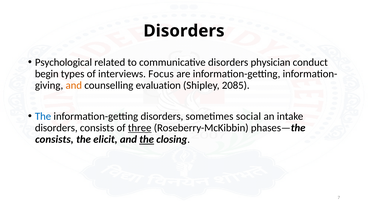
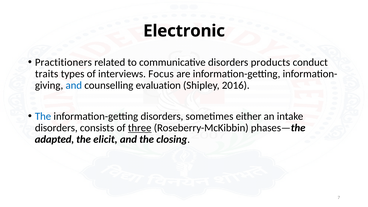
Disorders: Disorders -> Electronic (184, 31)
Psychological: Psychological -> Practitioners (63, 62)
physician: physician -> products (270, 62)
begin: begin -> traits (47, 74)
and colour: orange -> blue (74, 85)
2085: 2085 -> 2016 (236, 85)
social: social -> either (249, 116)
consists: consists -> adapted (54, 139)
the underline: present -> none (147, 139)
